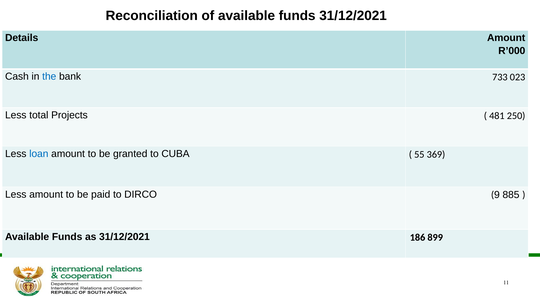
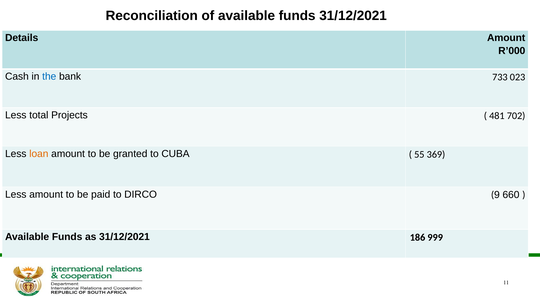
250: 250 -> 702 (516, 116)
loan colour: blue -> orange (39, 154)
885: 885 -> 660 (511, 195)
899: 899 -> 999 (435, 237)
